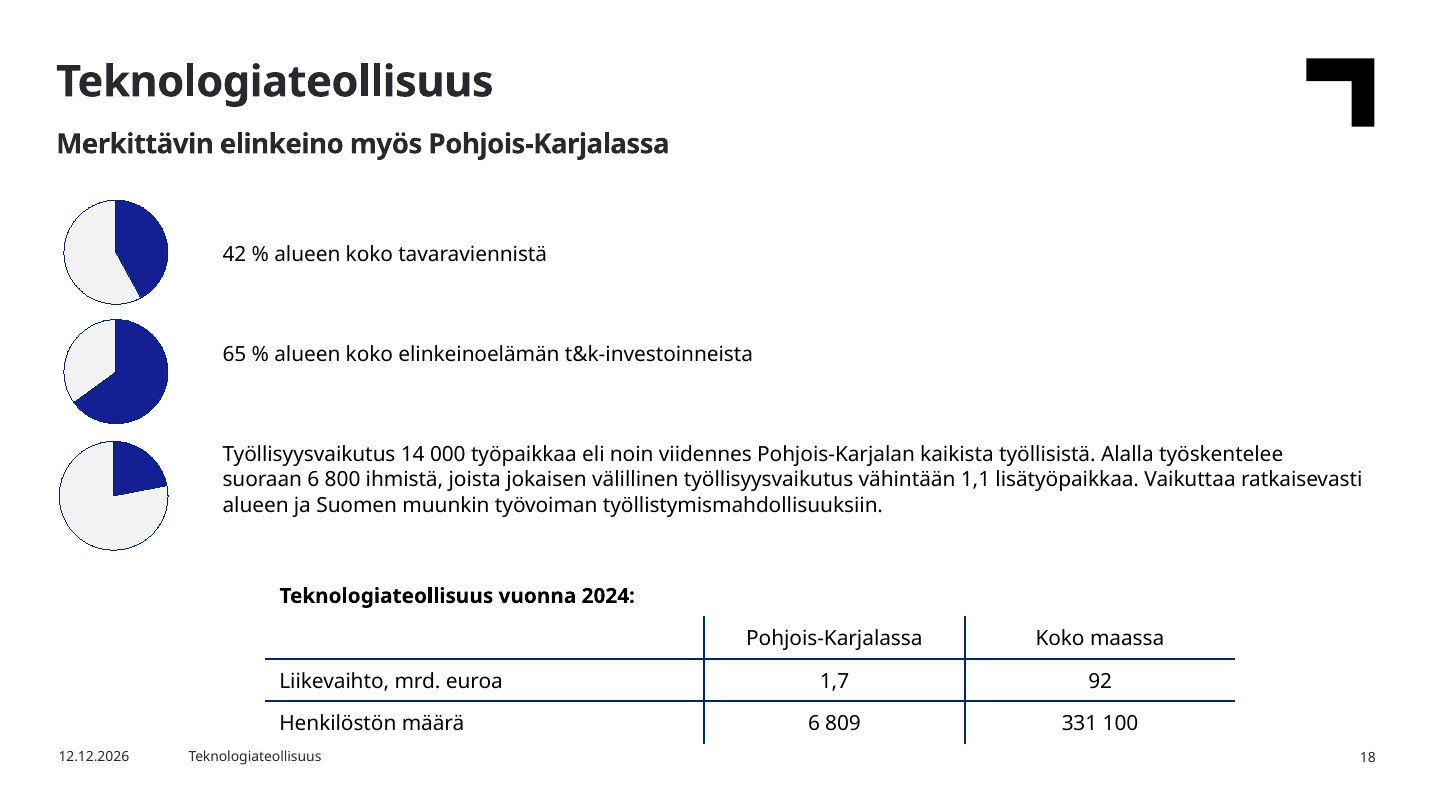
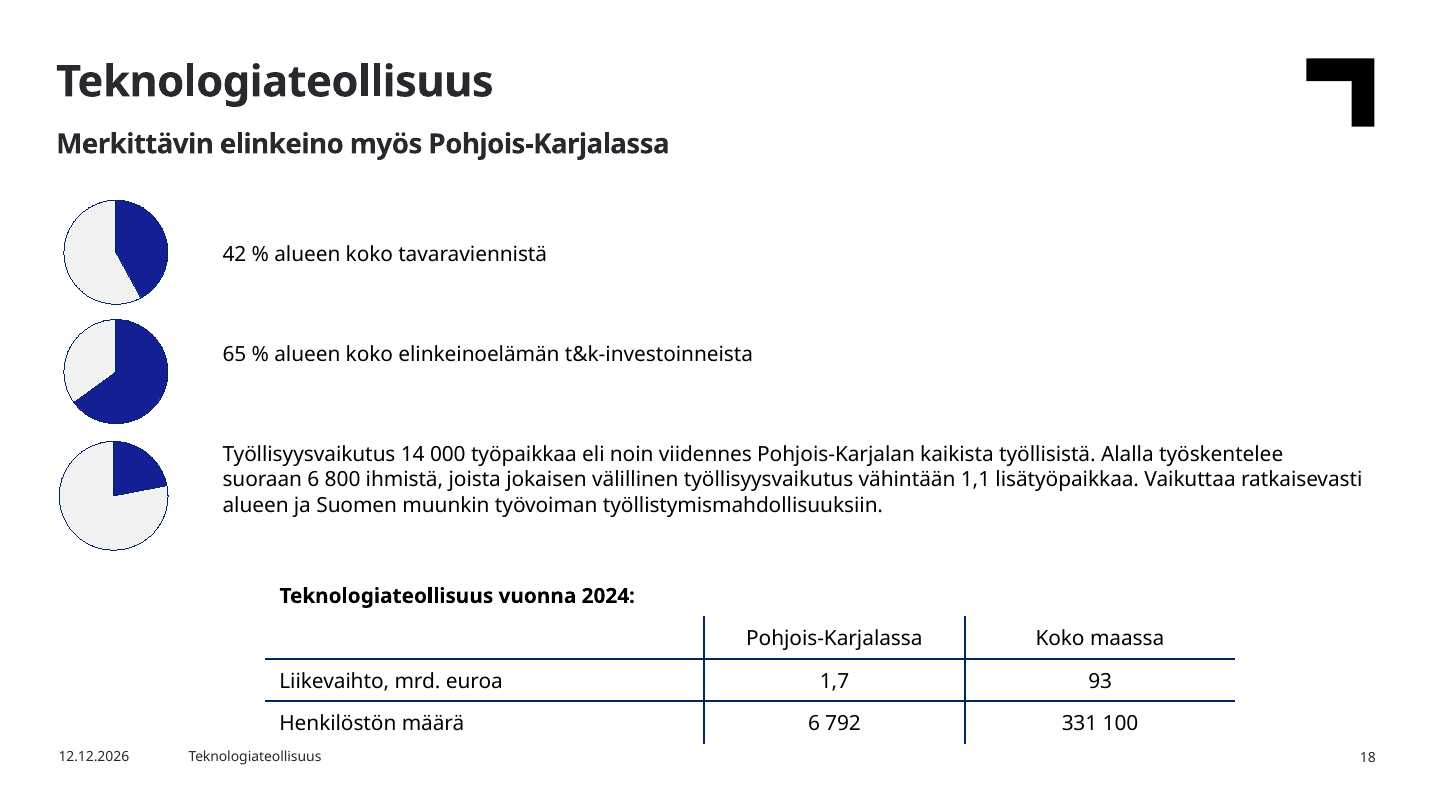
92: 92 -> 93 (1100, 681)
809: 809 -> 792 (843, 724)
